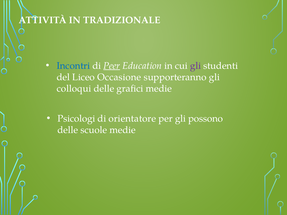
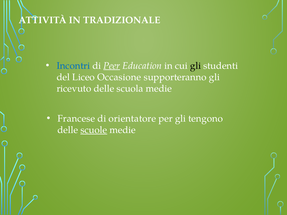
gli colour: purple -> black (196, 66)
colloqui: colloqui -> ricevuto (74, 89)
grafici: grafici -> scuola (130, 89)
Psicologi: Psicologi -> Francese (76, 119)
possono: possono -> tengono (206, 119)
scuole underline: none -> present (94, 130)
